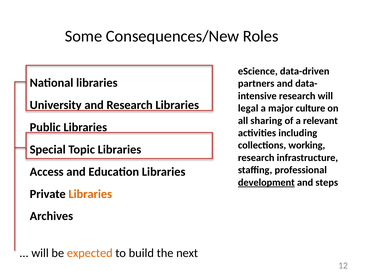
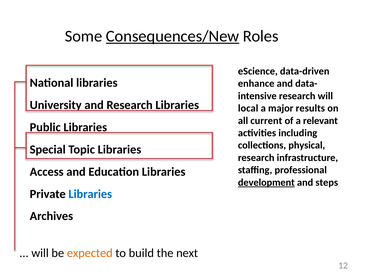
Consequences/New underline: none -> present (173, 36)
partners: partners -> enhance (256, 83)
legal: legal -> local (248, 108)
culture: culture -> results (310, 108)
sharing: sharing -> current (266, 120)
working: working -> physical (307, 145)
Libraries colour: orange -> blue (90, 194)
